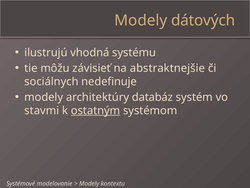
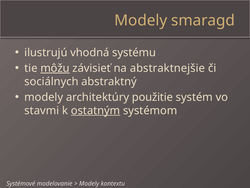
dátových: dátových -> smaragd (203, 20)
môžu underline: none -> present (55, 68)
nedefinuje: nedefinuje -> abstraktný (109, 81)
databáz: databáz -> použitie (152, 97)
